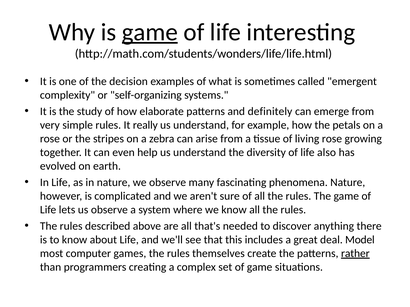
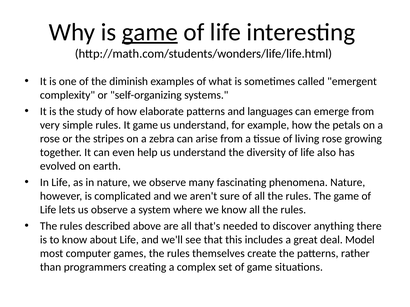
decision: decision -> diminish (129, 81)
definitely: definitely -> languages (270, 112)
It really: really -> game (145, 125)
rather underline: present -> none (355, 254)
